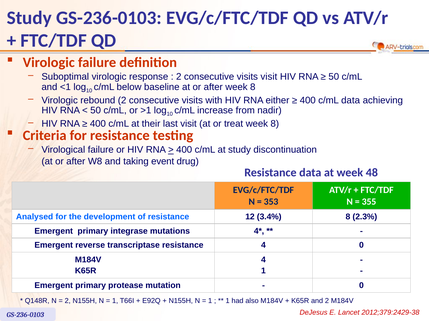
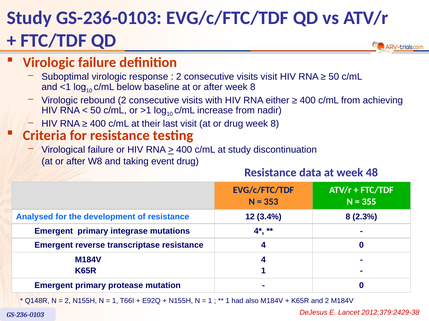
c/mL data: data -> from (351, 100)
or treat: treat -> drug (234, 124)
